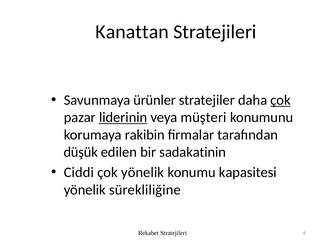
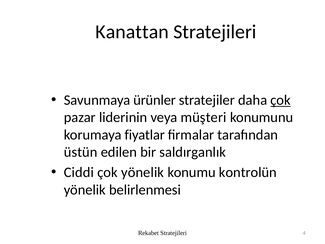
liderinin underline: present -> none (123, 117)
rakibin: rakibin -> fiyatlar (145, 135)
düşük: düşük -> üstün (81, 152)
sadakatinin: sadakatinin -> saldırganlık (193, 152)
kapasitesi: kapasitesi -> kontrolün (248, 172)
sürekliliğine: sürekliliğine -> belirlenmesi (145, 190)
